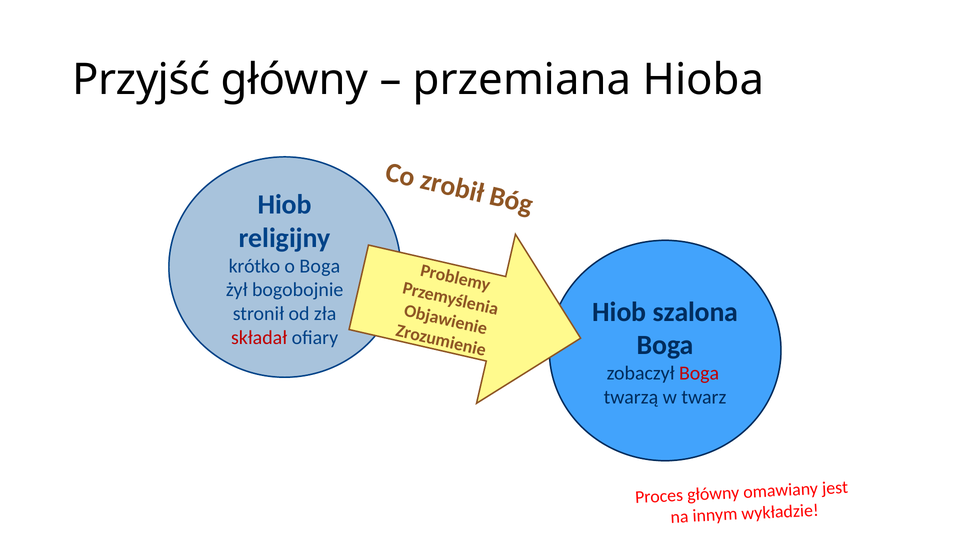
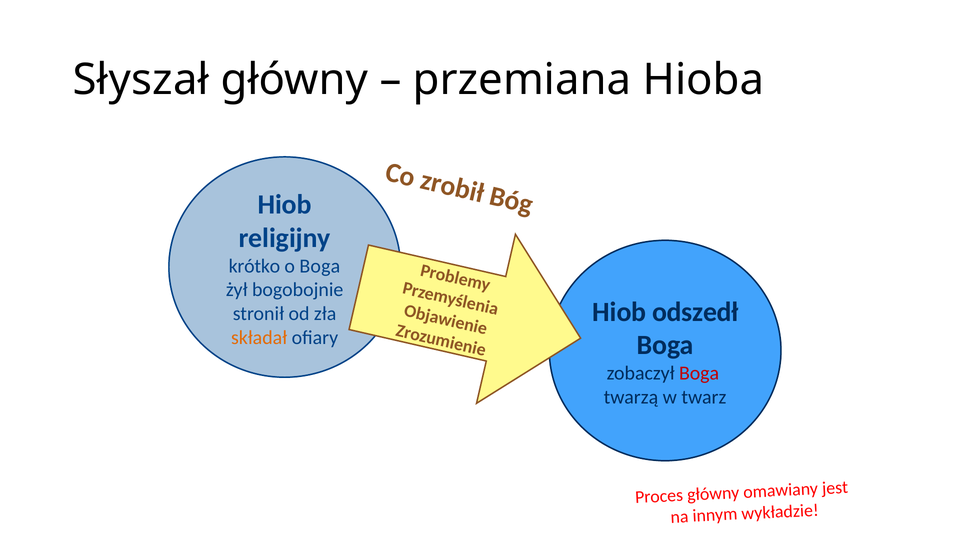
Przyjść: Przyjść -> Słyszał (141, 80)
szalona: szalona -> odszedł (695, 312)
składał colour: red -> orange (259, 338)
